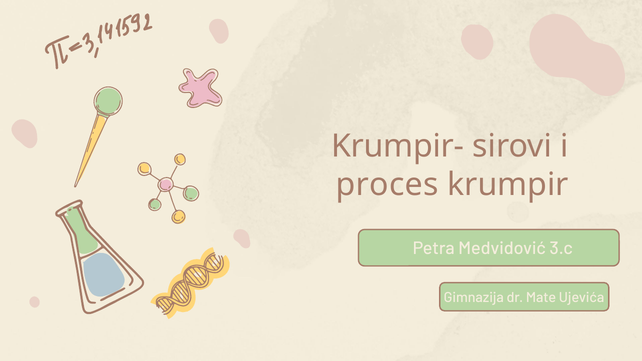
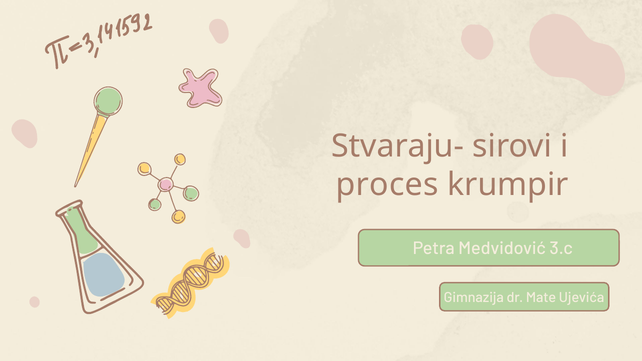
Krumpir-: Krumpir- -> Stvaraju- (398, 146)
